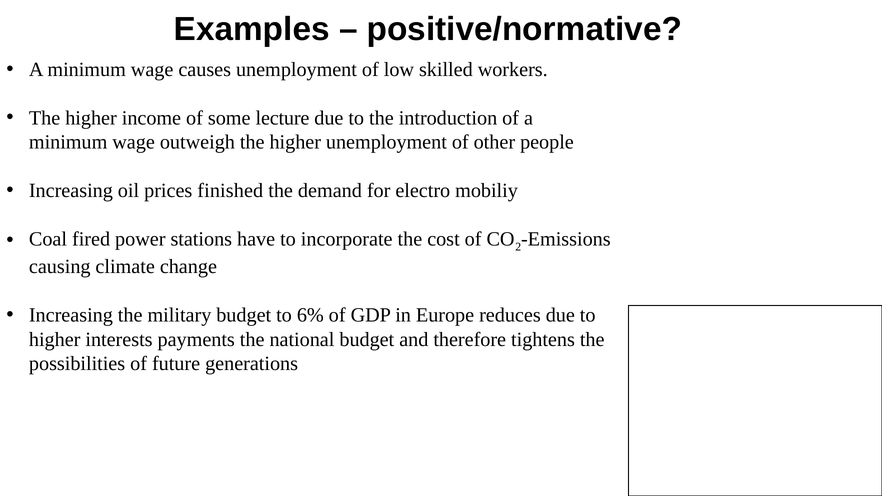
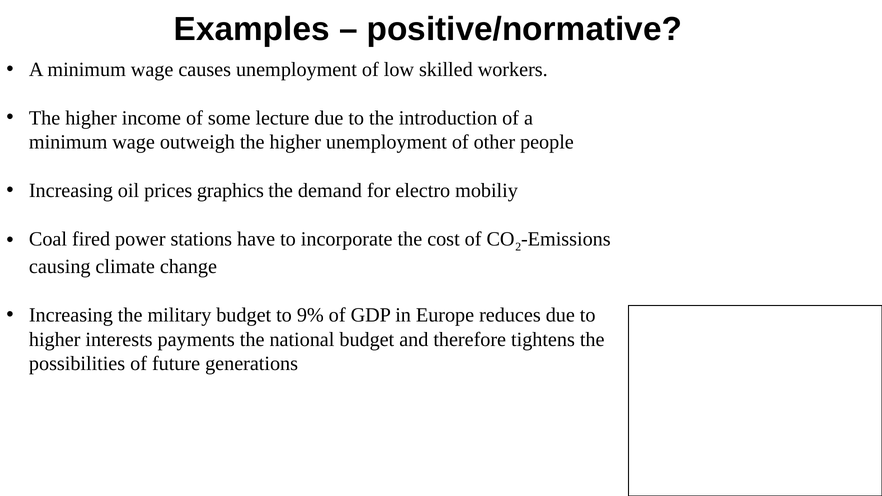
finished: finished -> graphics (230, 191)
6%: 6% -> 9% (310, 315)
